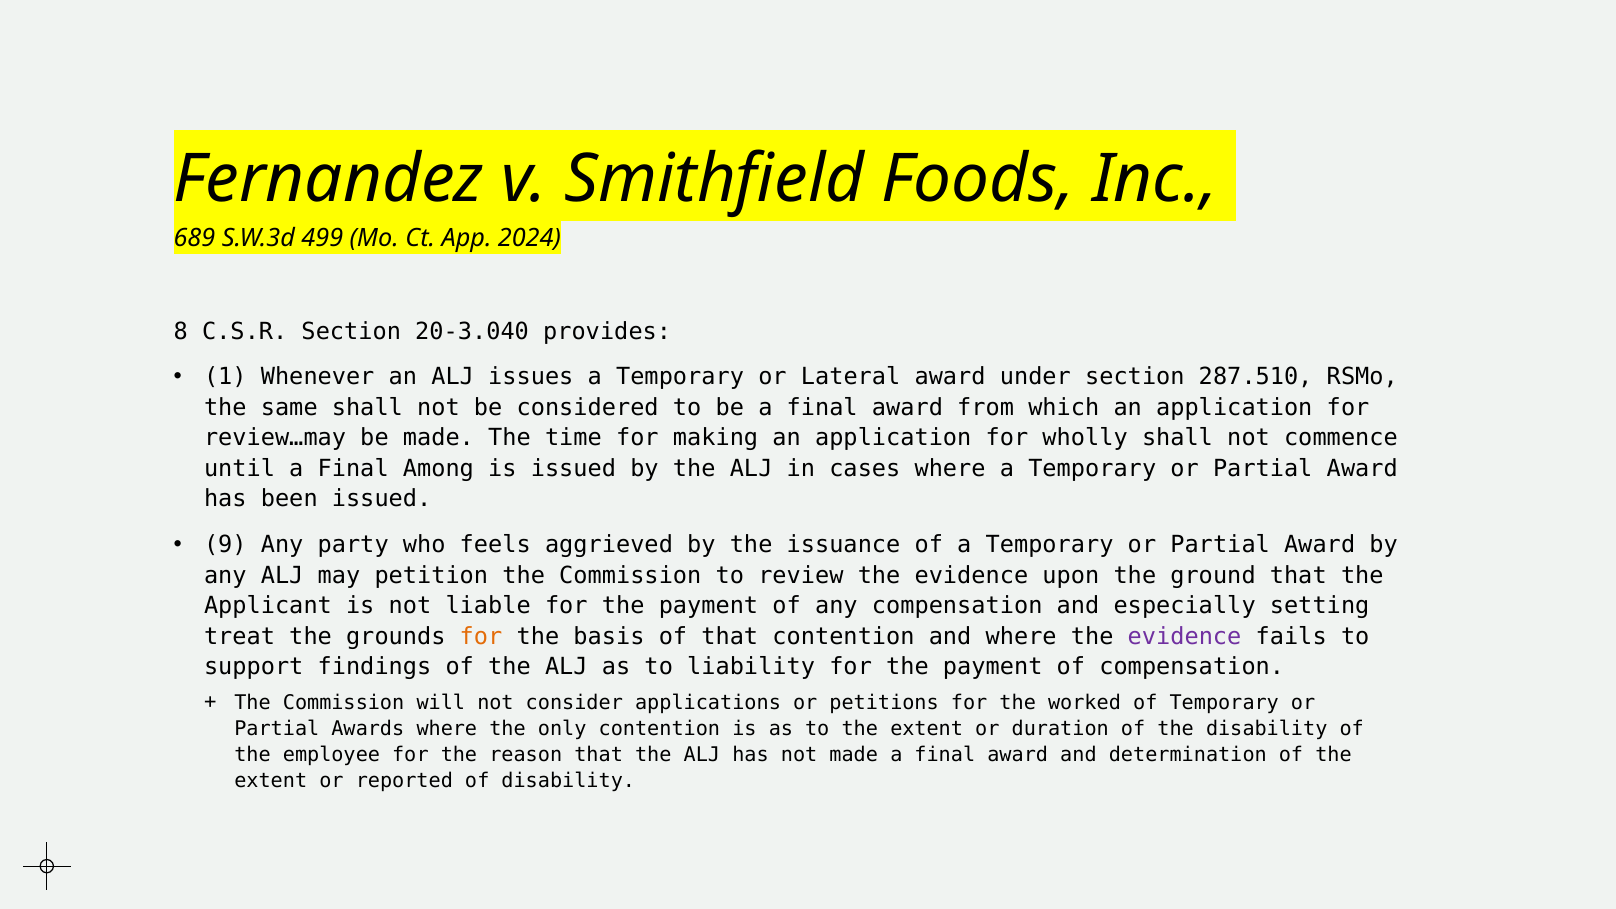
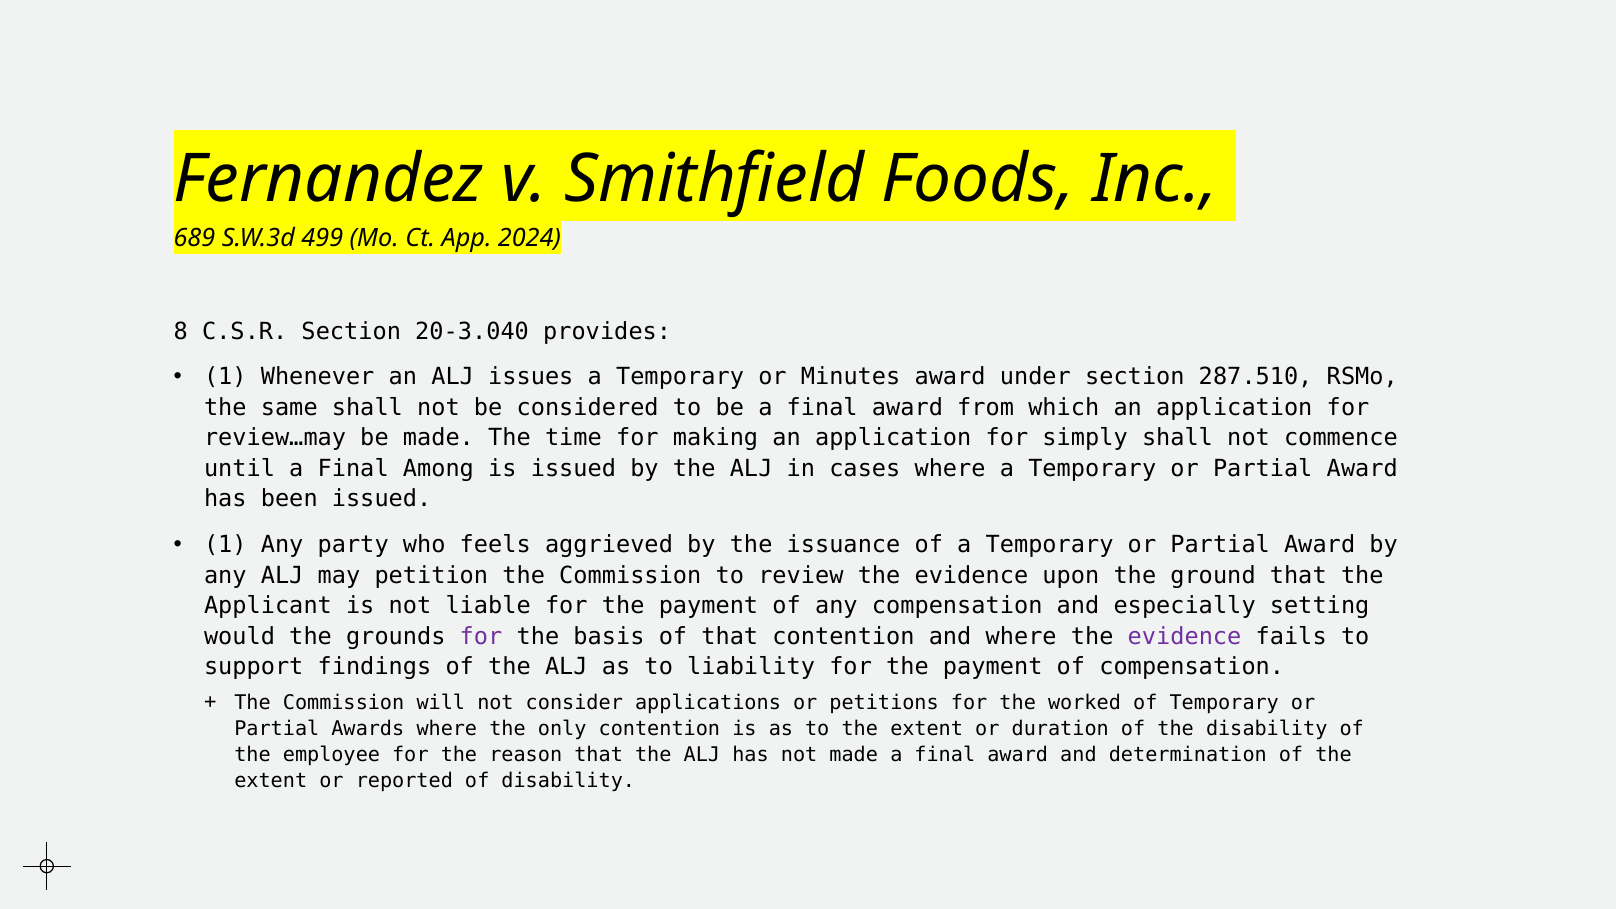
Lateral: Lateral -> Minutes (851, 377)
wholly: wholly -> simply (1085, 438)
9: 9 -> 1 (225, 545)
treat: treat -> would (239, 636)
for colour: orange -> purple (481, 636)
